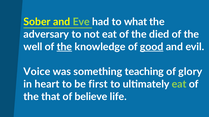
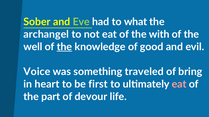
adversary: adversary -> archangel (46, 34)
died: died -> with (159, 34)
good underline: present -> none (152, 47)
teaching: teaching -> traveled (144, 72)
glory: glory -> bring (190, 72)
eat colour: light green -> pink (179, 85)
that: that -> part (51, 97)
believe: believe -> devour (91, 97)
